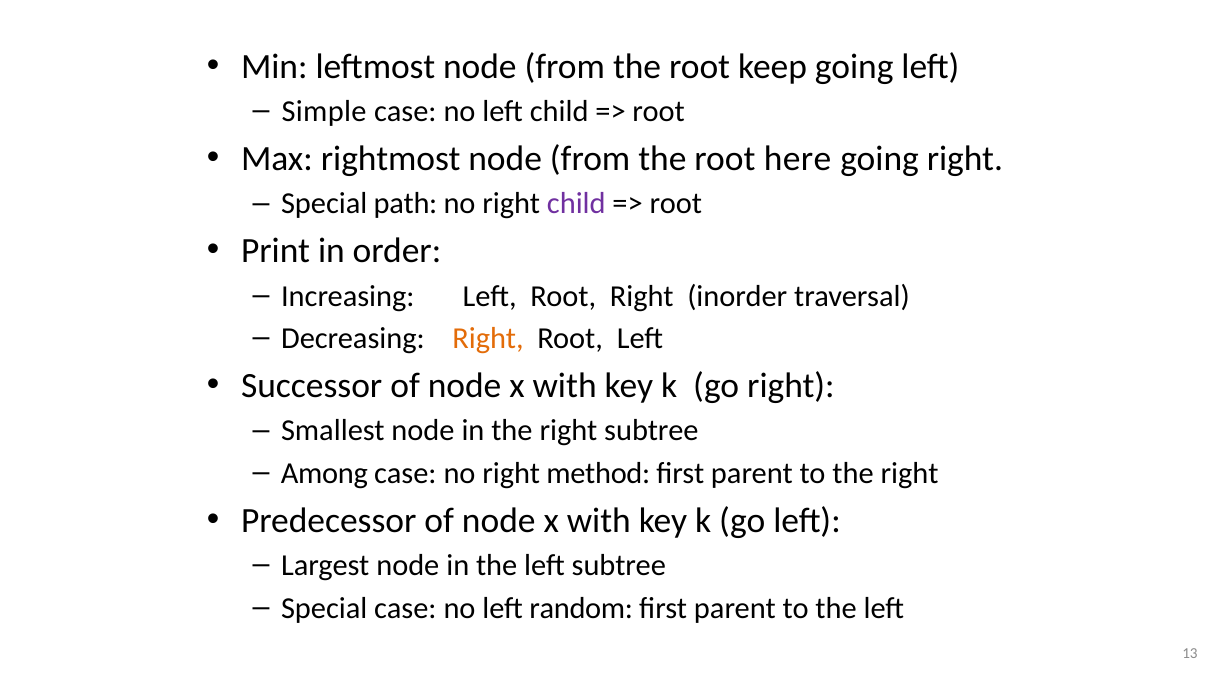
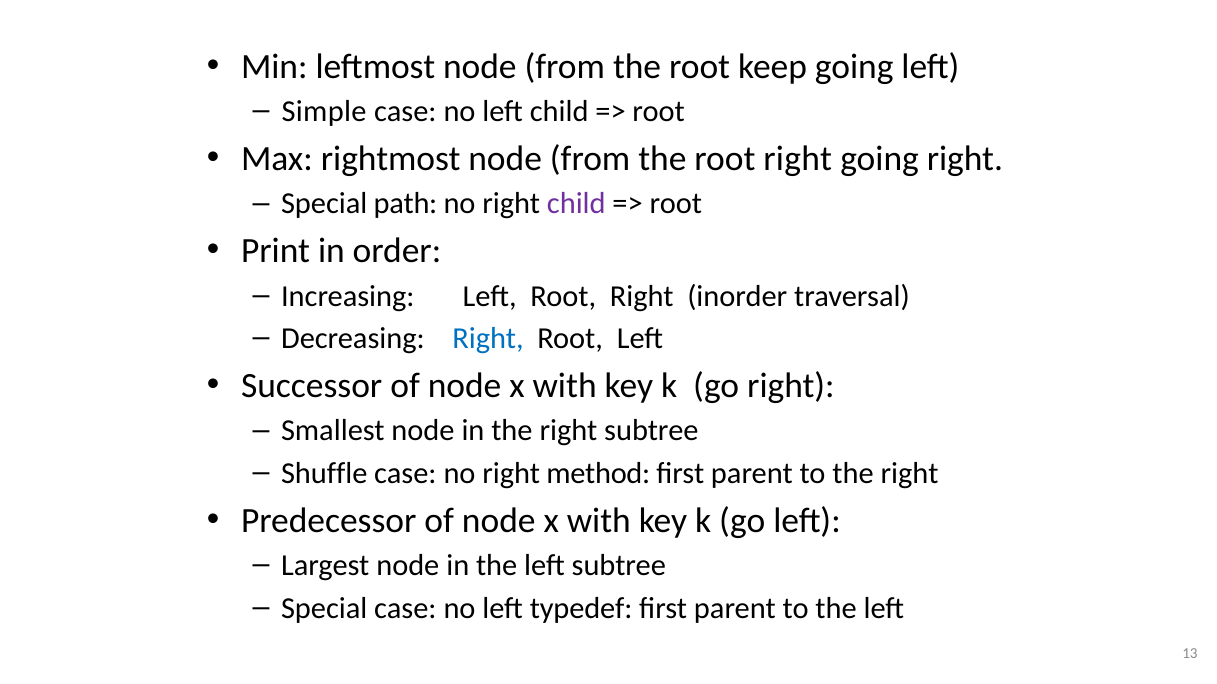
the root here: here -> right (798, 159)
Right colour: orange -> blue (488, 339)
Among: Among -> Shuffle (324, 474)
random: random -> typedef (581, 609)
